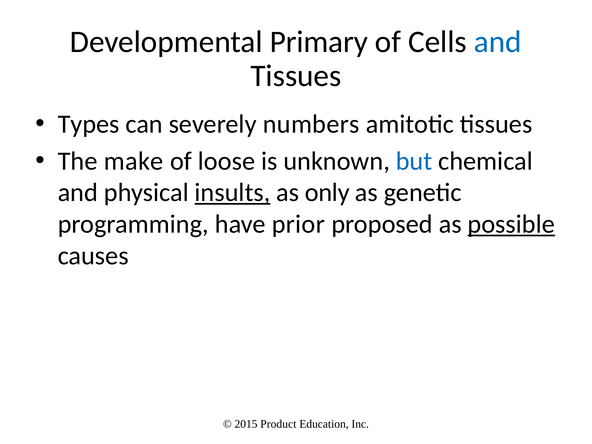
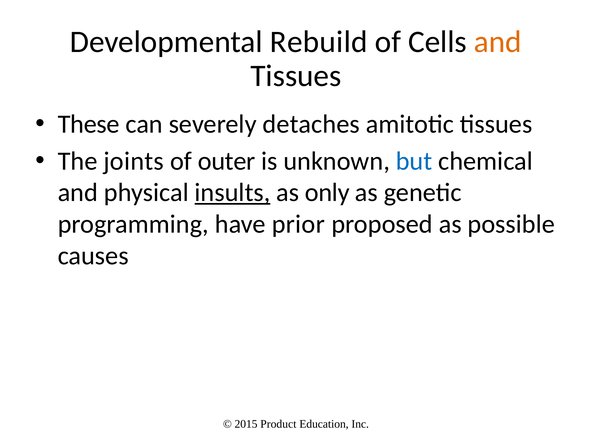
Primary: Primary -> Rebuild (319, 42)
and colour: blue -> orange (498, 42)
Types: Types -> These (89, 124)
numbers: numbers -> detaches (311, 124)
make: make -> joints (134, 161)
loose: loose -> outer (227, 161)
possible underline: present -> none (511, 224)
